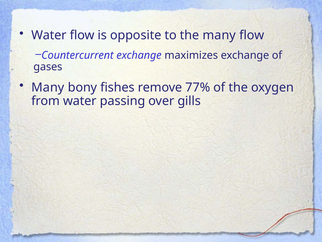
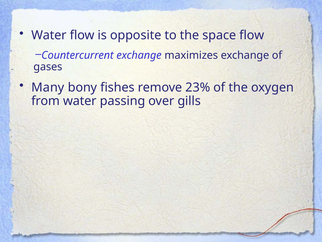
the many: many -> space (219, 35)
77%: 77% -> 23% (198, 87)
